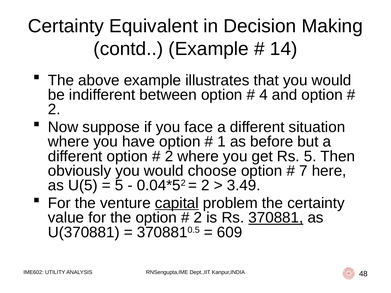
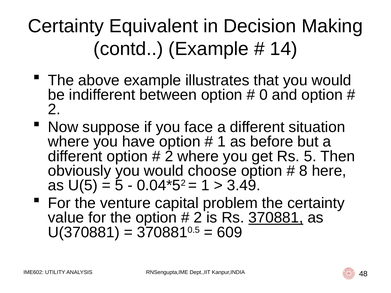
4: 4 -> 0 (264, 95)
7: 7 -> 8 (303, 171)
2: 2 -> 1 (205, 186)
capital underline: present -> none (177, 203)
